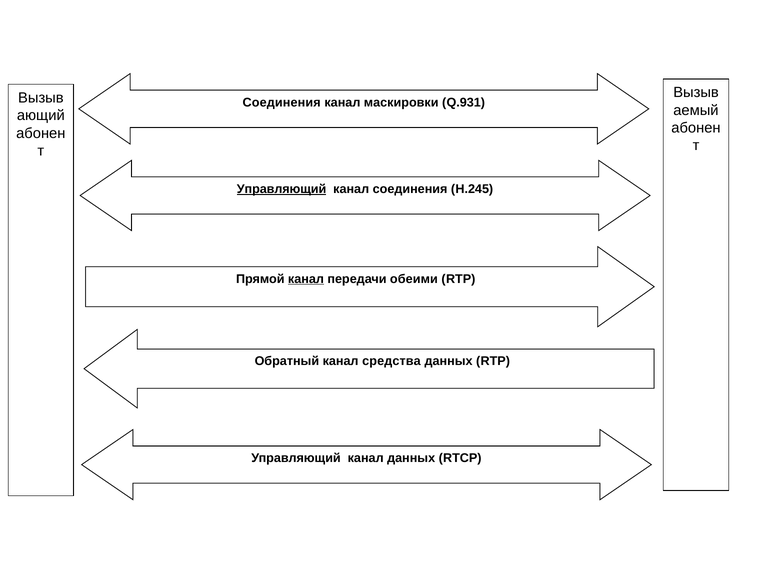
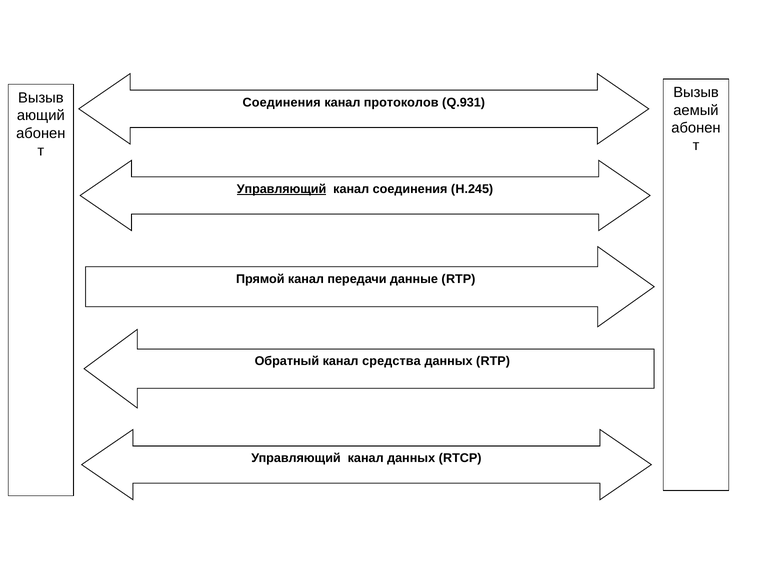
маскировки: маскировки -> протоколов (401, 102)
канал underline: present -> none (306, 279)
обеими: обеими -> данные (414, 279)
